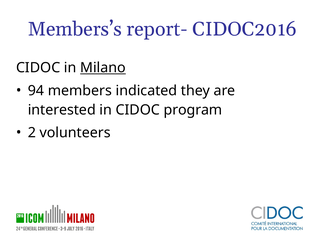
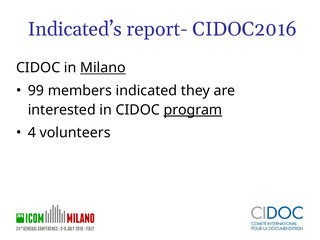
Members’s: Members’s -> Indicated’s (75, 29)
94: 94 -> 99 (36, 91)
program underline: none -> present (193, 110)
2: 2 -> 4 (32, 133)
